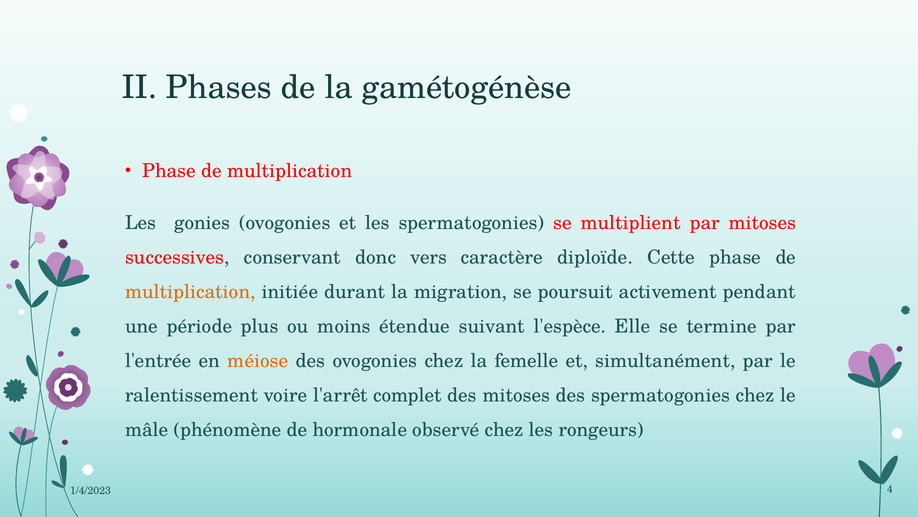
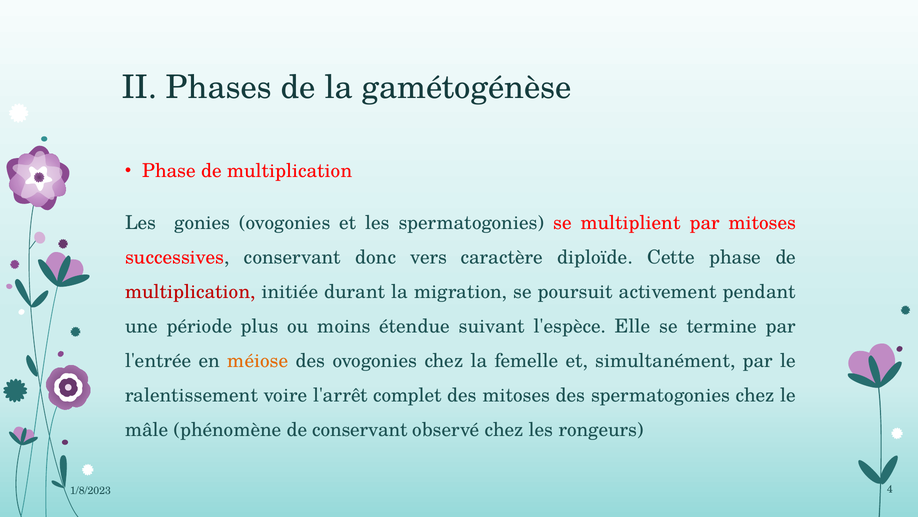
multiplication colour: orange -> red (190, 292)
de hormonale: hormonale -> conservant (360, 429)
1/4/2023: 1/4/2023 -> 1/8/2023 (90, 490)
